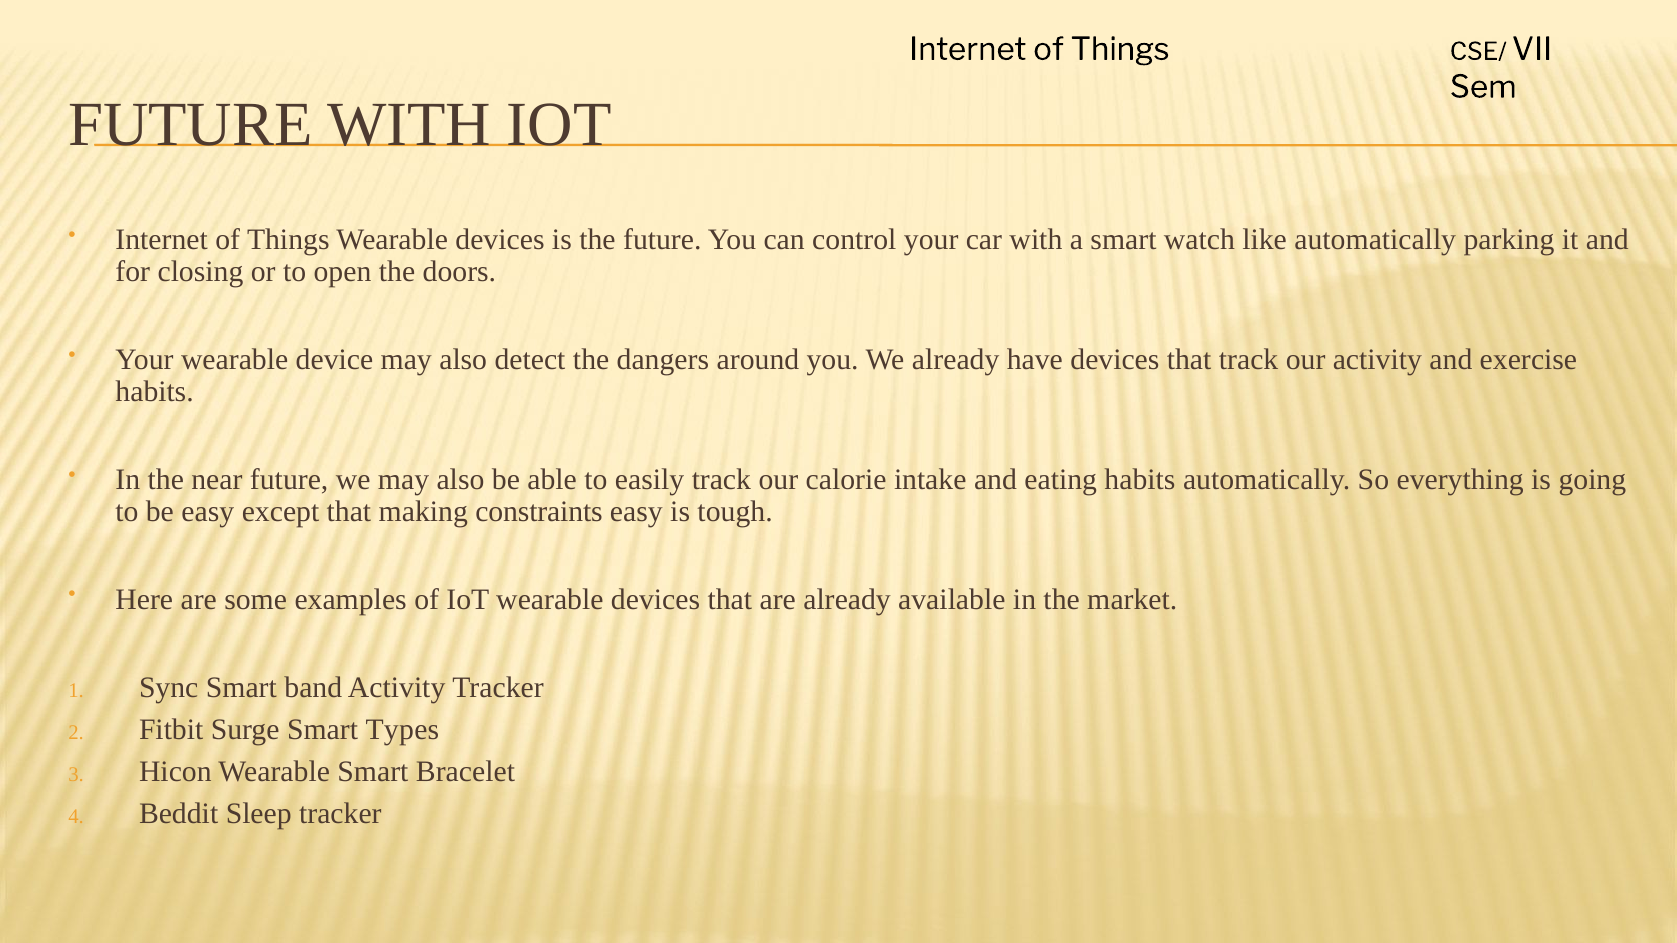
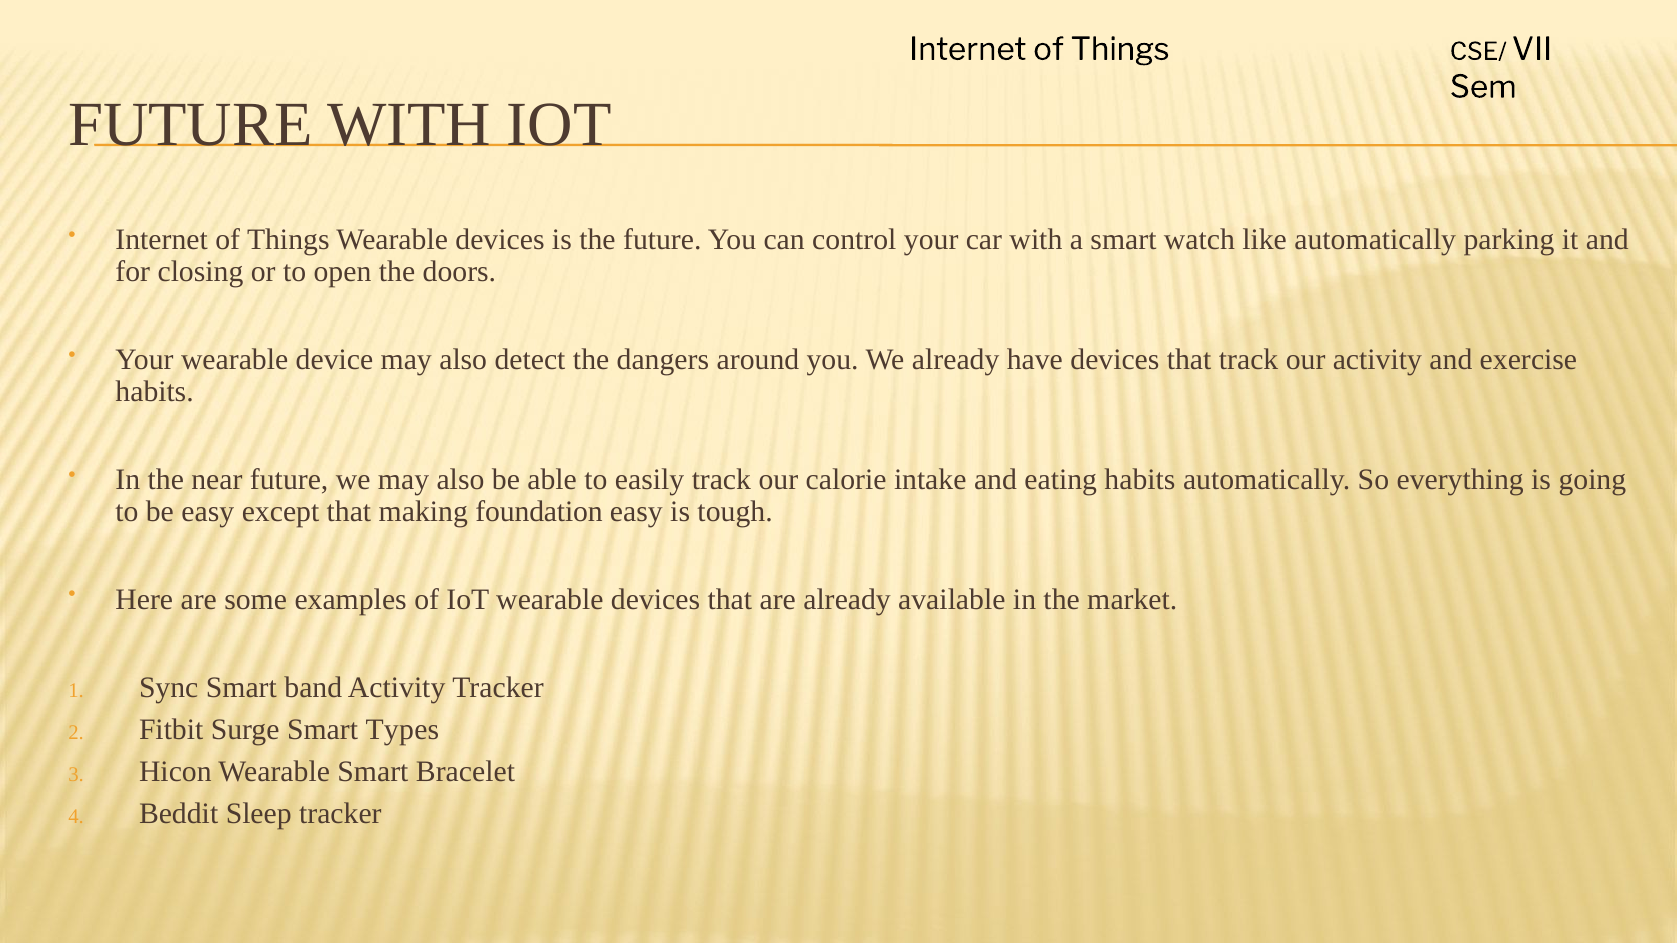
constraints: constraints -> foundation (539, 512)
